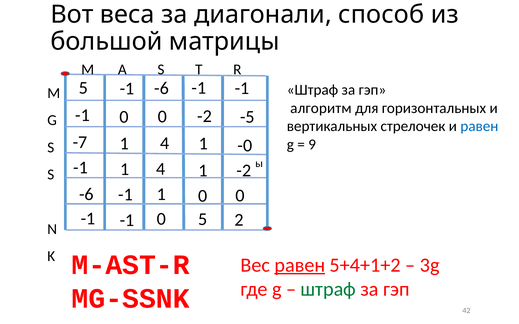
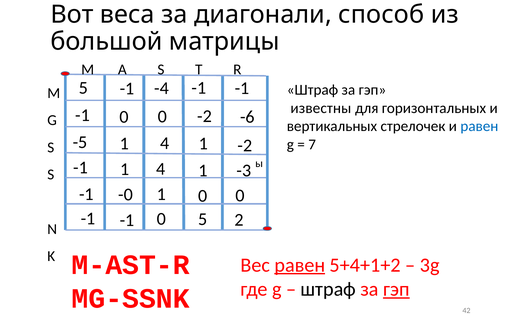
-6: -6 -> -4 (162, 88)
алгоритм: алгоритм -> известны (321, 108)
-5: -5 -> -6 (247, 117)
-7: -7 -> -5 (80, 142)
-0: -0 -> -2 (245, 146)
9: 9 -> 7 (312, 145)
1 -2: -2 -> -3 (244, 171)
-6: -6 -> -1 (86, 194)
-1: -1 -> -0 (126, 195)
штраф colour: green -> black (328, 290)
гэп underline: none -> present (396, 290)
